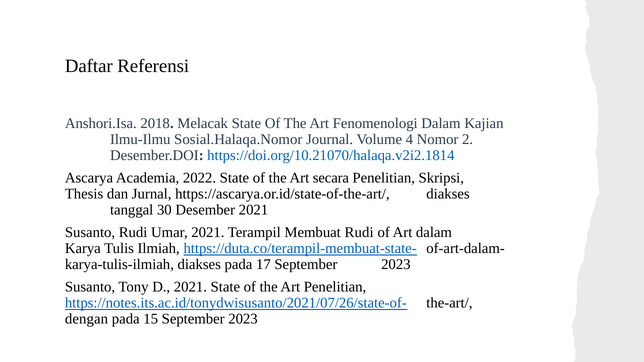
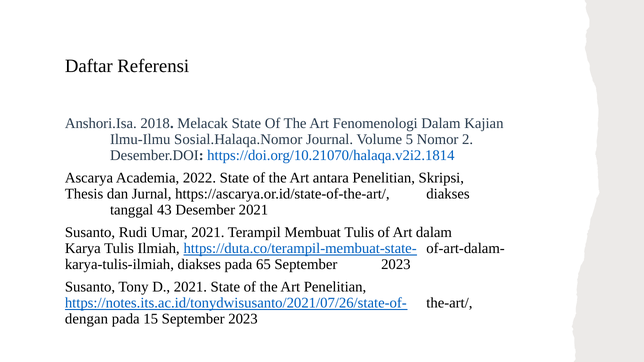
4: 4 -> 5 (409, 140)
secara: secara -> antara (331, 178)
30: 30 -> 43 (164, 210)
Membuat Rudi: Rudi -> Tulis (359, 233)
17: 17 -> 65 (263, 265)
